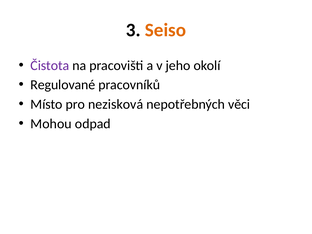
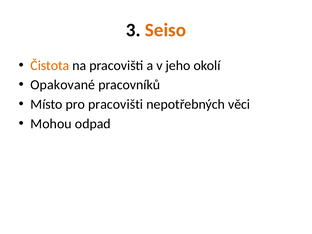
Čistota colour: purple -> orange (50, 65)
Regulované: Regulované -> Opakované (63, 85)
pro nezisková: nezisková -> pracovišti (116, 104)
